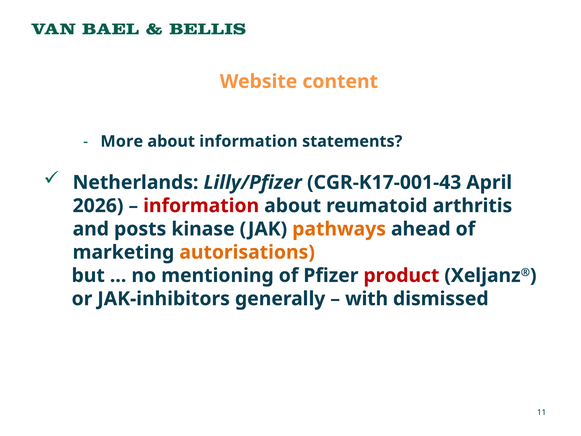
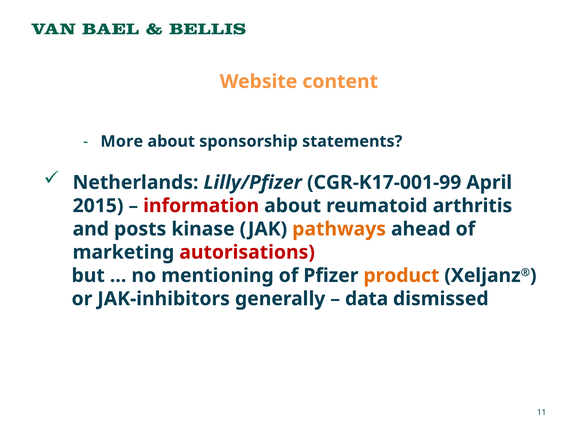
about information: information -> sponsorship (248, 141)
CGR-K17-001-43: CGR-K17-001-43 -> CGR-K17-001-99 (384, 182)
2026: 2026 -> 2015 (98, 206)
autorisations colour: orange -> red (247, 252)
product colour: red -> orange (401, 275)
with: with -> data (367, 299)
